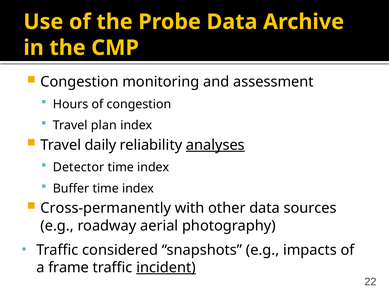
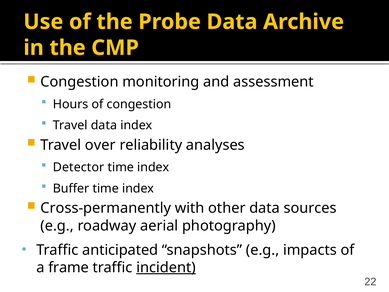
Travel plan: plan -> data (104, 125)
daily: daily -> over (100, 145)
analyses underline: present -> none (215, 145)
considered: considered -> anticipated (120, 250)
